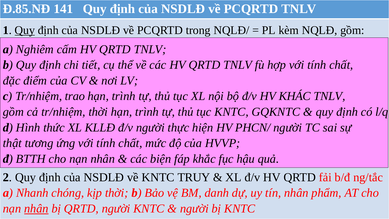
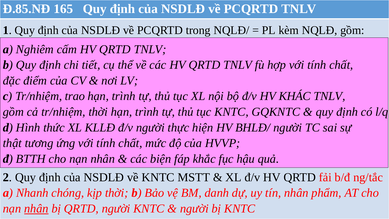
141: 141 -> 165 (63, 9)
Quy underline: present -> none (25, 30)
PHCN/: PHCN/ -> BHLĐ/ (253, 127)
TRUY: TRUY -> MSTT (194, 177)
